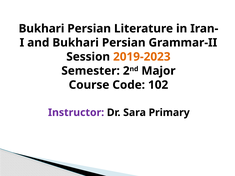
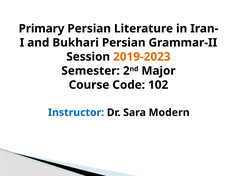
Bukhari: Bukhari -> Primary (42, 29)
Instructor colour: purple -> blue (76, 113)
Primary: Primary -> Modern (169, 113)
